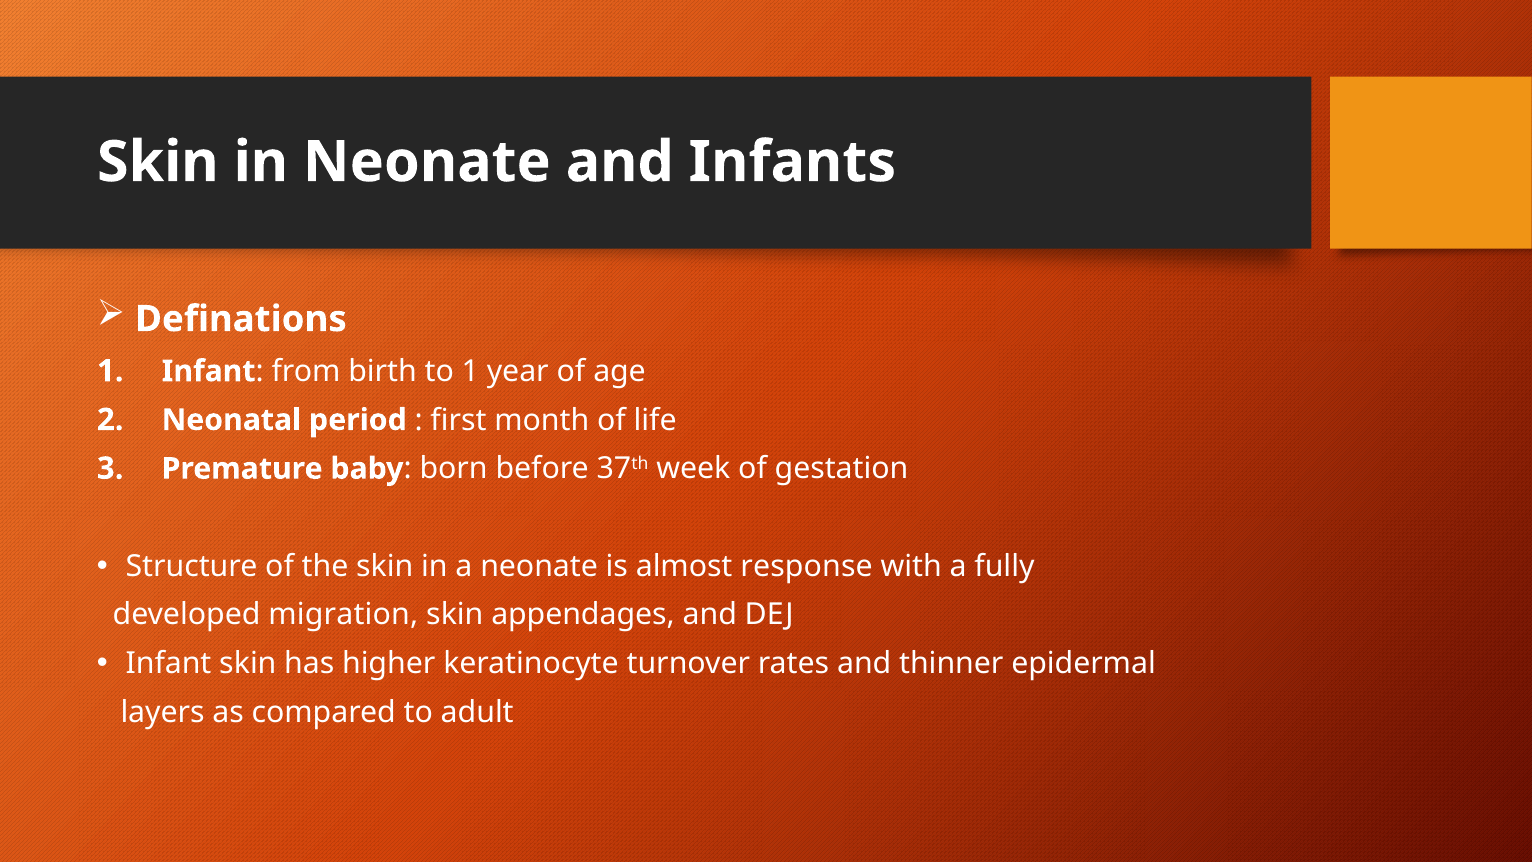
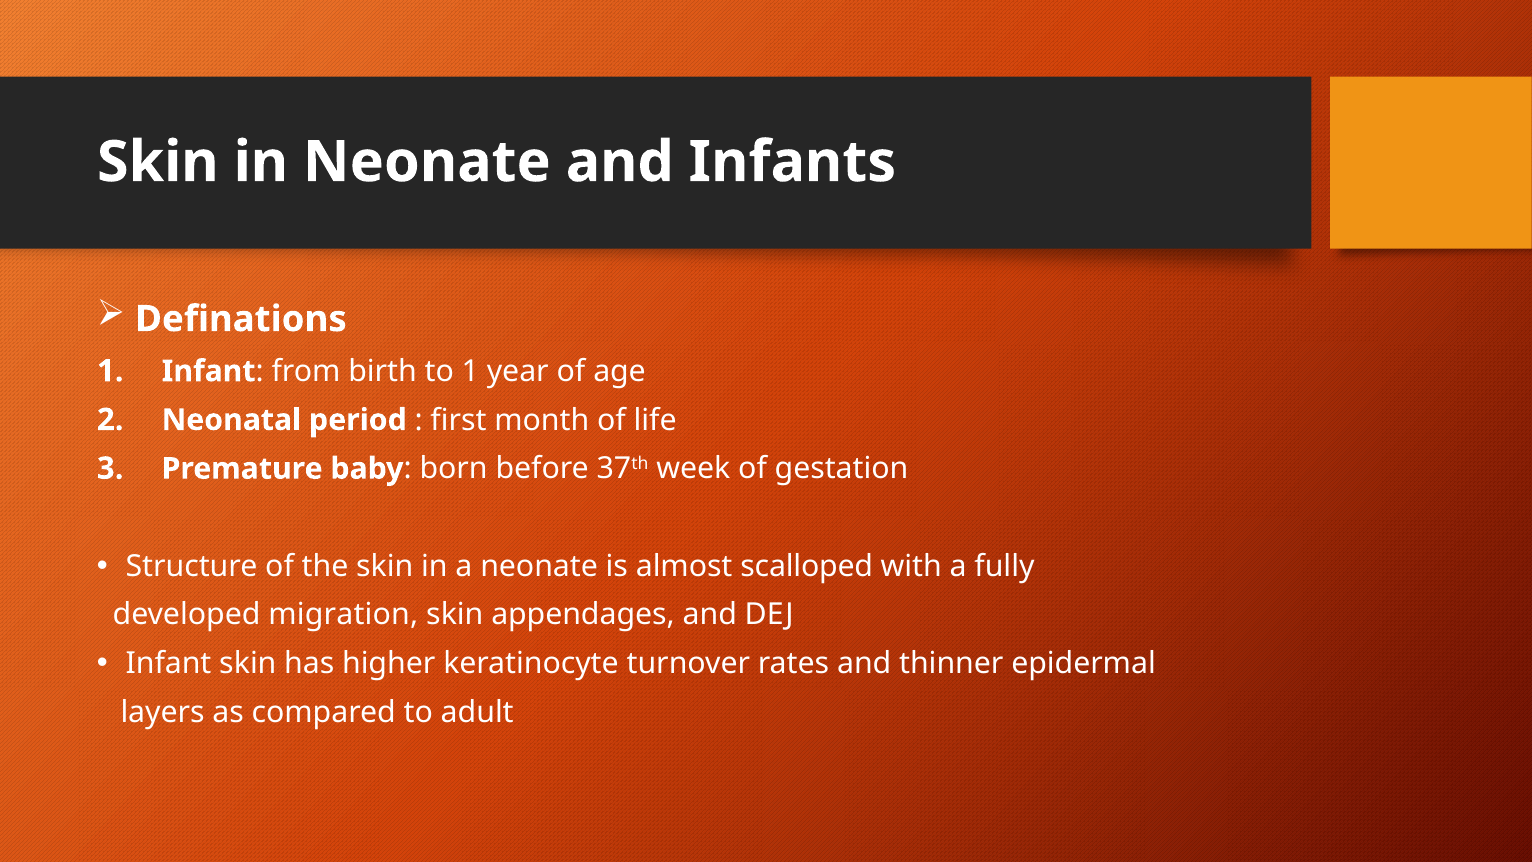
response: response -> scalloped (807, 566)
